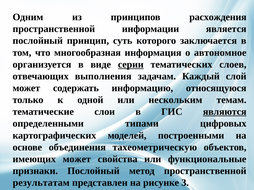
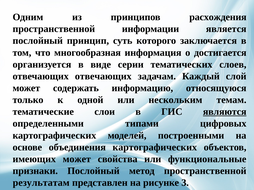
автономное: автономное -> достигается (220, 53)
серии underline: present -> none (131, 65)
отвечающих выполнения: выполнения -> отвечающих (103, 76)
объединения тахеометрическую: тахеометрическую -> картографических (155, 148)
